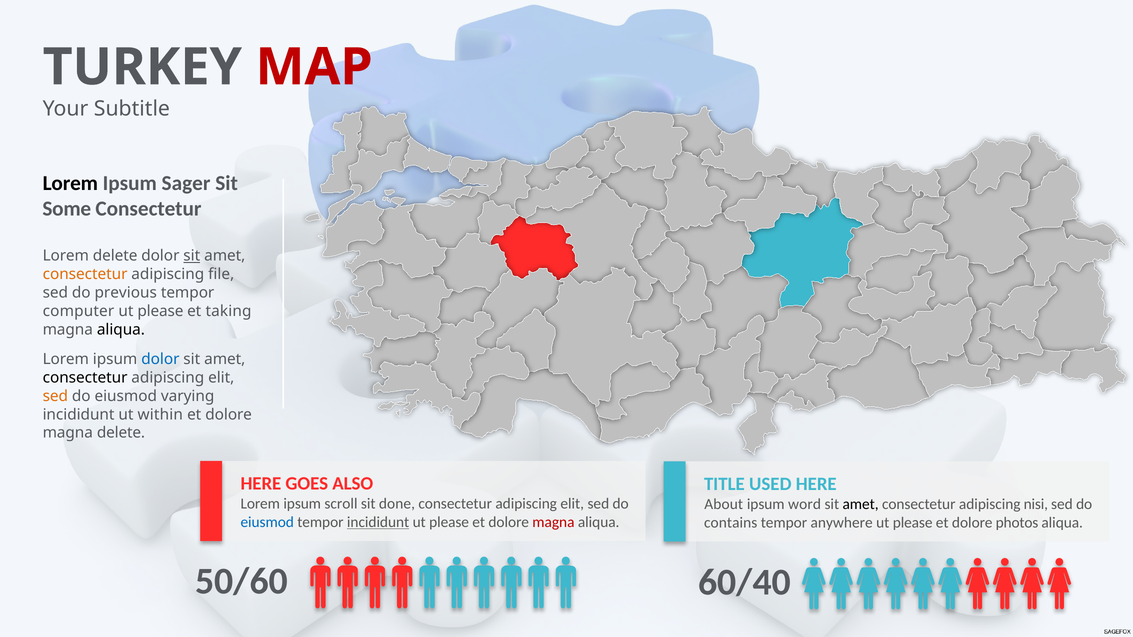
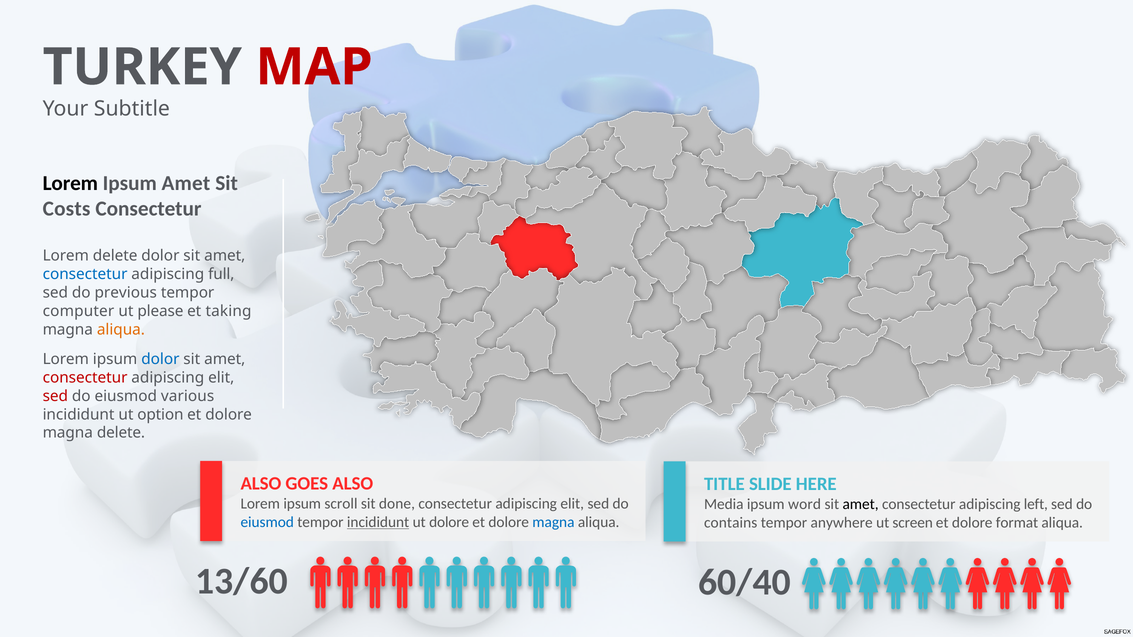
Ipsum Sager: Sager -> Amet (186, 183)
Some: Some -> Costs (67, 209)
sit underline: present -> none (192, 256)
consectetur colour: orange -> blue (85, 274)
file: file -> full (221, 274)
aliqua colour: black -> orange (121, 330)
consectetur colour: black -> red (85, 378)
sed colour: orange -> red (55, 396)
varying: varying -> various (188, 396)
within: within -> option (160, 415)
HERE: HERE -> ALSO (261, 484)
USED: USED -> SLIDE (770, 484)
About: About -> Media (724, 504)
nisi: nisi -> left (1036, 504)
please: please -> dolore (449, 522)
magna colour: red -> blue (553, 522)
please: please -> screen (913, 523)
photos: photos -> format (1017, 523)
50/60: 50/60 -> 13/60 (241, 581)
